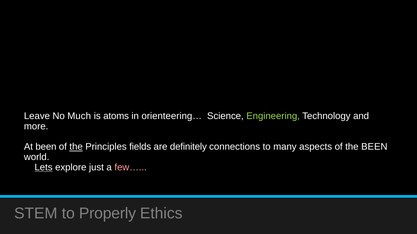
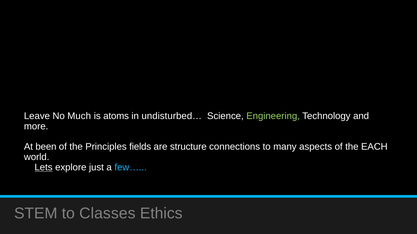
orienteering…: orienteering… -> undisturbed… (172, 116)
the underline: present -> none (76, 147)
definitely: definitely -> structure (188, 147)
the BEEN: BEEN -> EACH (374, 147)
few… colour: pink -> light blue (131, 168)
Properly: Properly -> Classes (107, 214)
